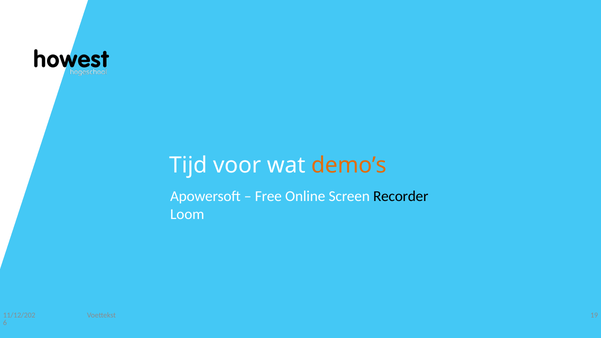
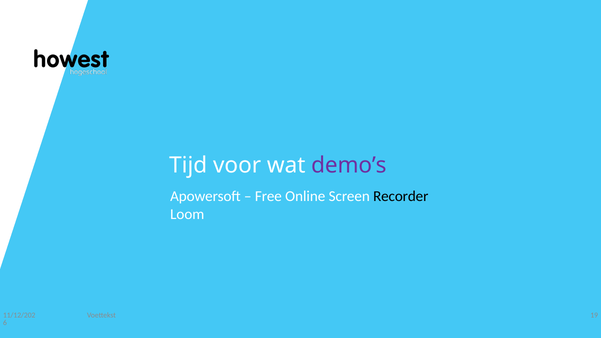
demo’s colour: orange -> purple (349, 165)
